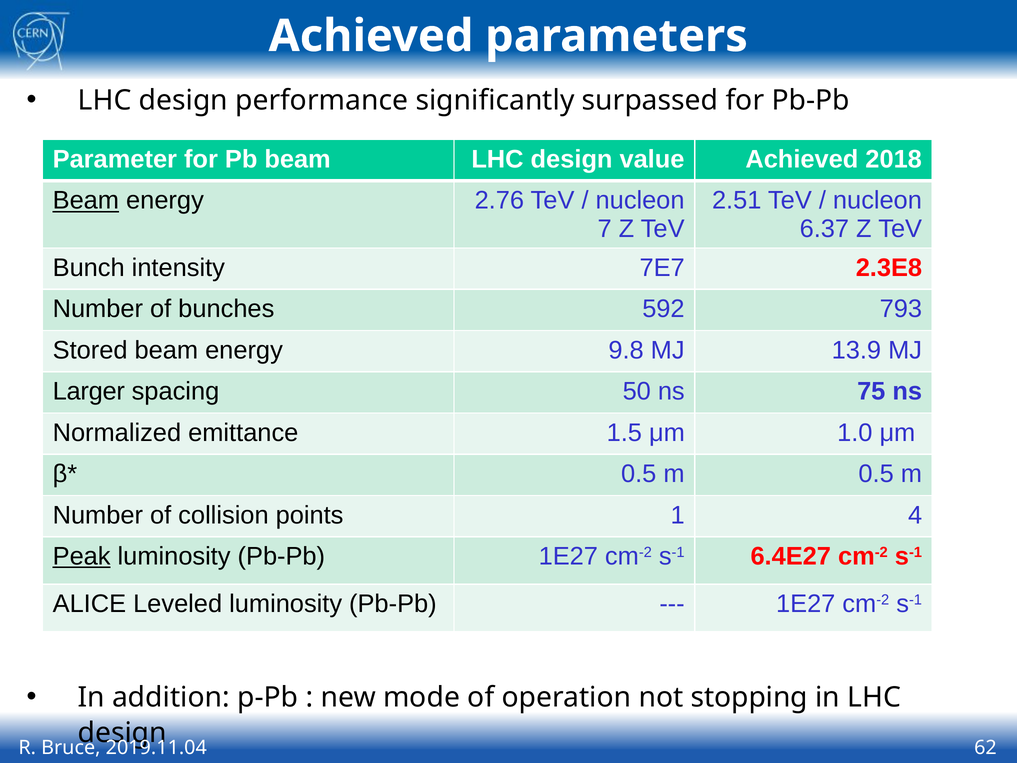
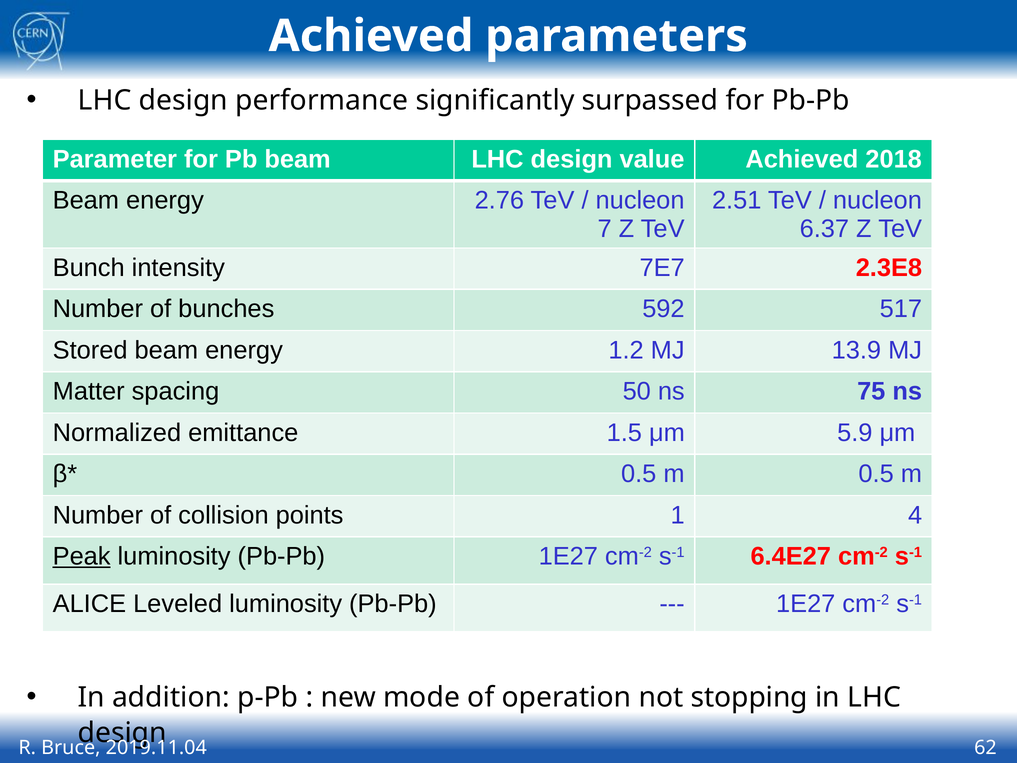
Beam underline: present -> none (86, 201)
793: 793 -> 517 (901, 309)
9.8: 9.8 -> 1.2 (626, 350)
Larger: Larger -> Matter (89, 391)
1.0: 1.0 -> 5.9 (855, 433)
